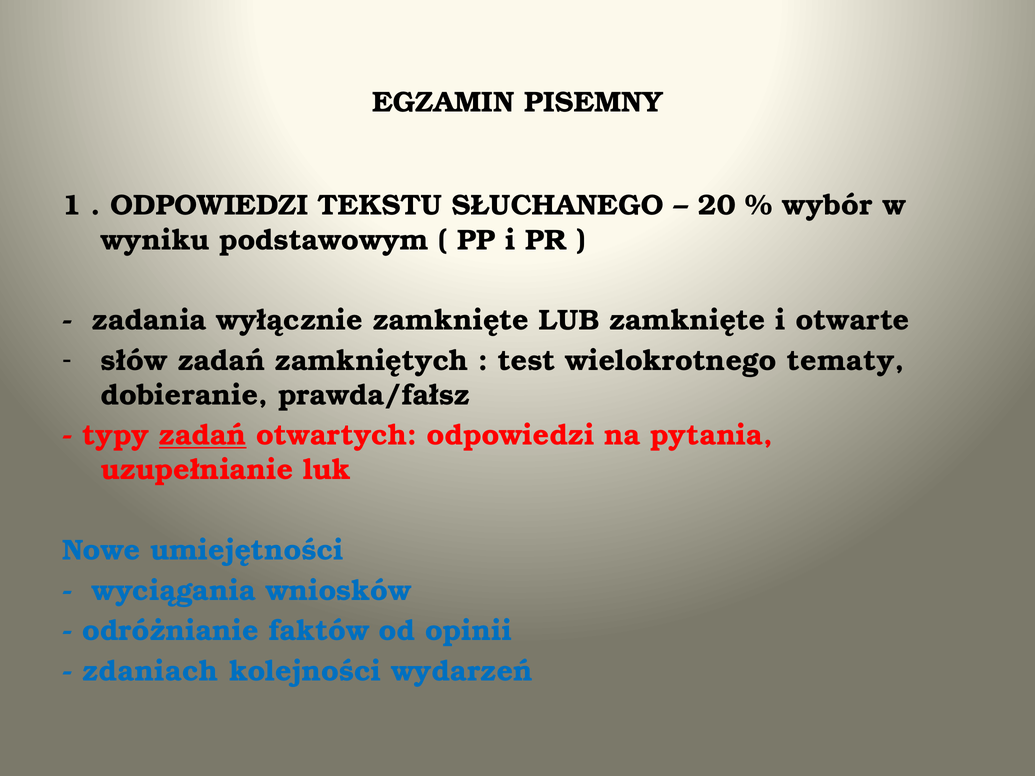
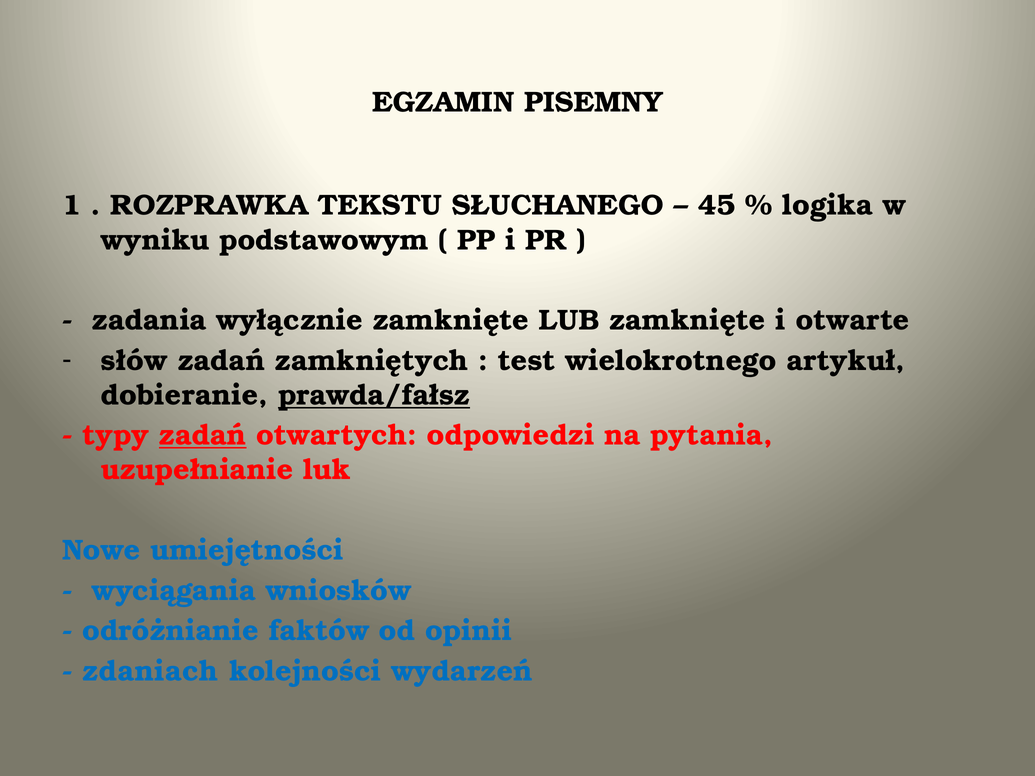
ODPOWIEDZI: ODPOWIEDZI -> ROZPRAWKA (209, 206)
20: 20 -> 45 (717, 206)
wybór: wybór -> logika (828, 206)
tematy: tematy -> artykuł (846, 361)
prawda/fałsz underline: none -> present (374, 395)
